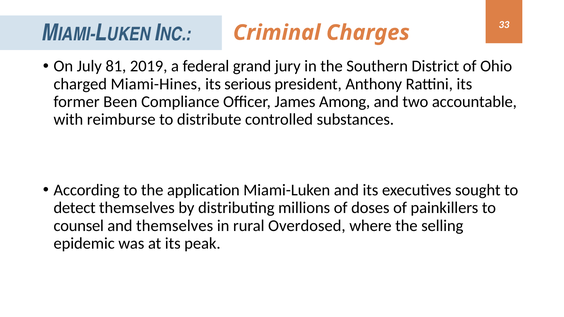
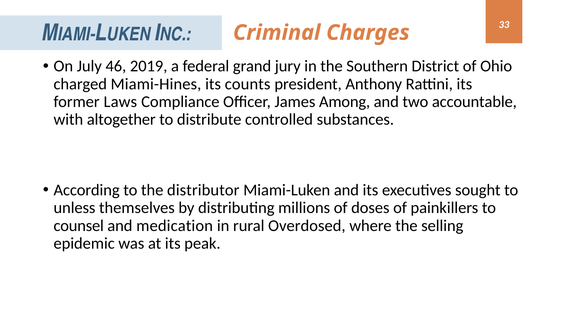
81: 81 -> 46 (116, 66)
serious: serious -> counts (248, 84)
Been: Been -> Laws (120, 102)
reimburse: reimburse -> altogether (121, 119)
application: application -> distributor (203, 190)
detect: detect -> unless (75, 208)
and themselves: themselves -> medication (175, 226)
